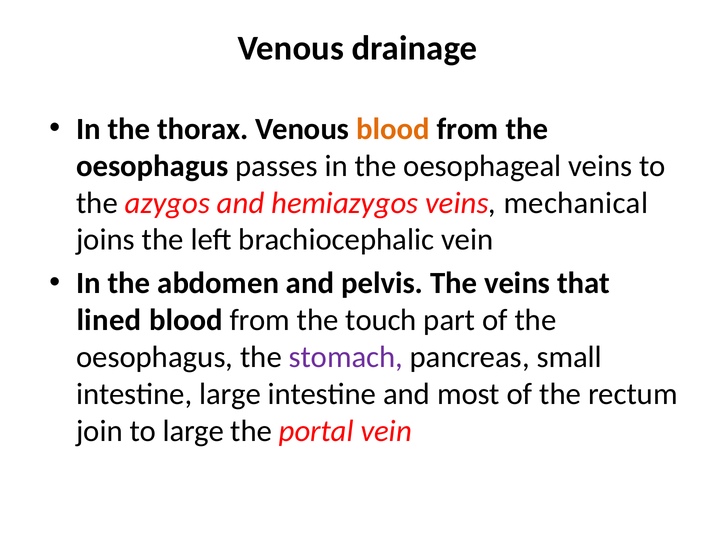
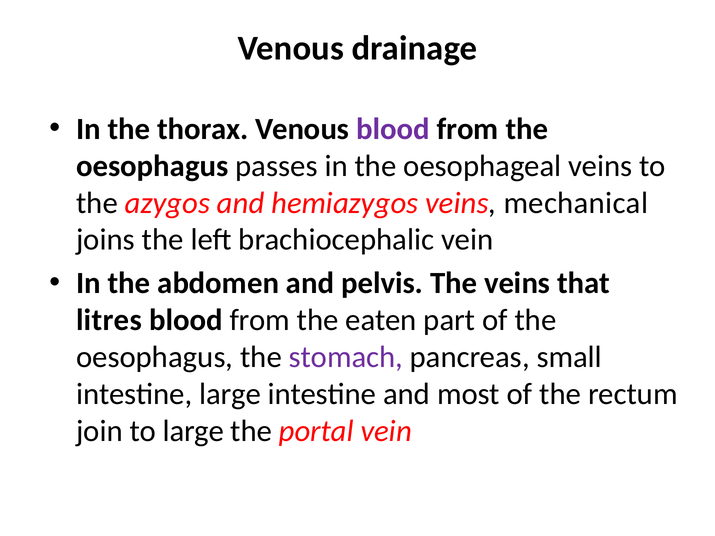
blood colour: orange -> purple (393, 129)
lined: lined -> litres (109, 320)
touch: touch -> eaten (381, 320)
